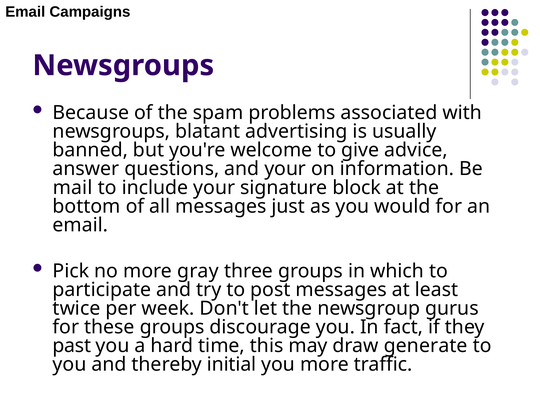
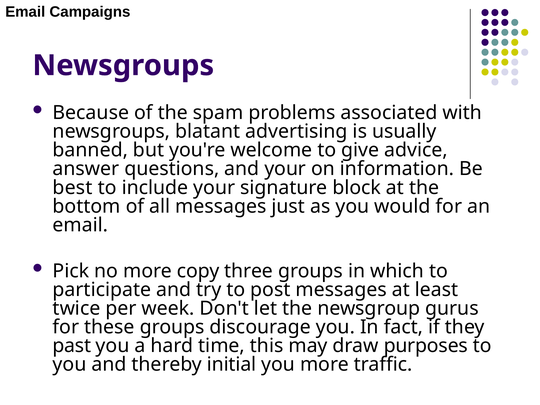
mail: mail -> best (73, 188)
gray: gray -> copy (198, 271)
generate: generate -> purposes (426, 346)
